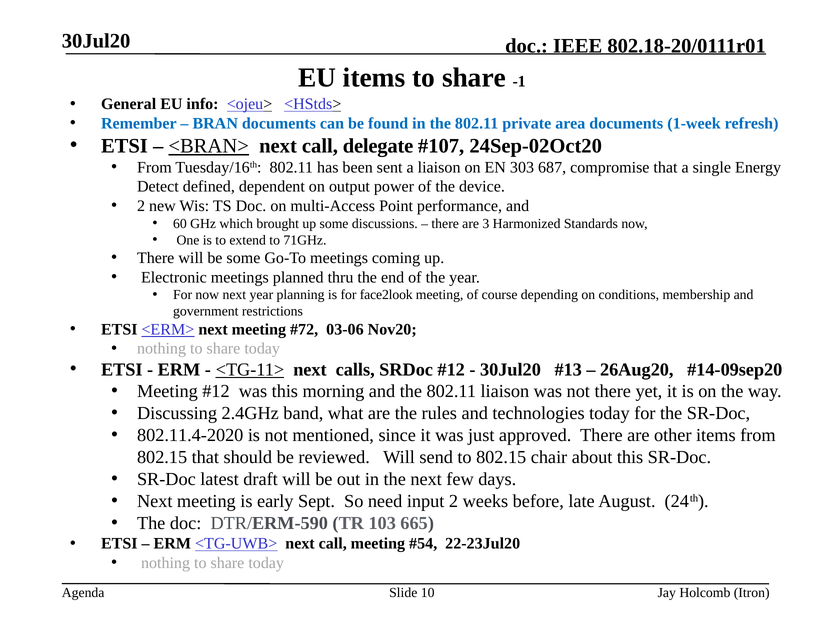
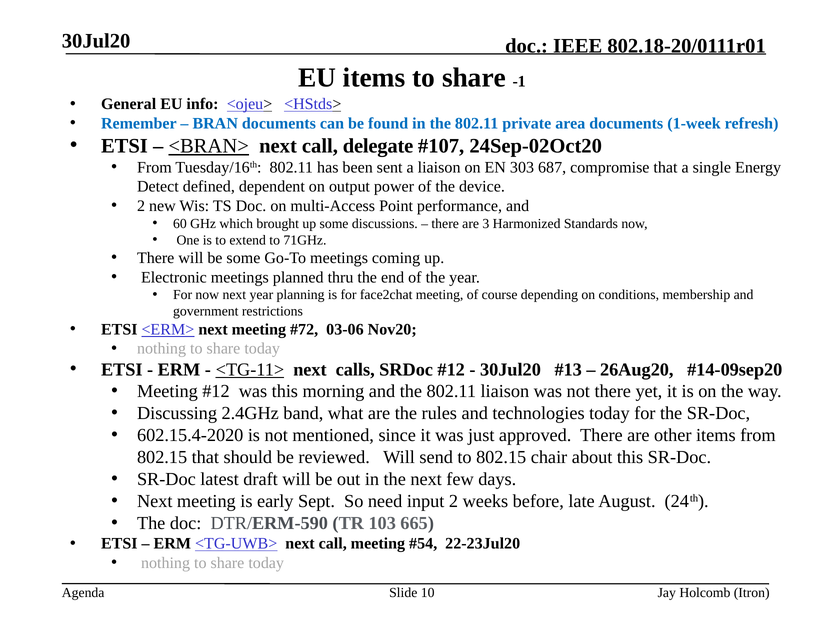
face2look: face2look -> face2chat (386, 295)
802.11.4-2020: 802.11.4-2020 -> 602.15.4-2020 (190, 435)
